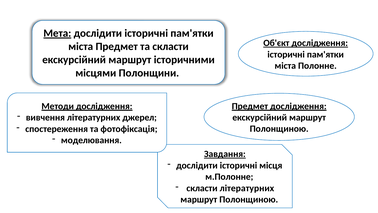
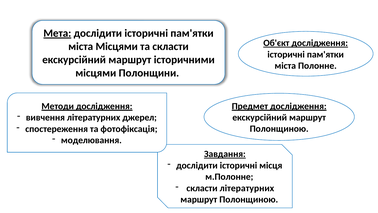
міста Предмет: Предмет -> Місцями (117, 46)
